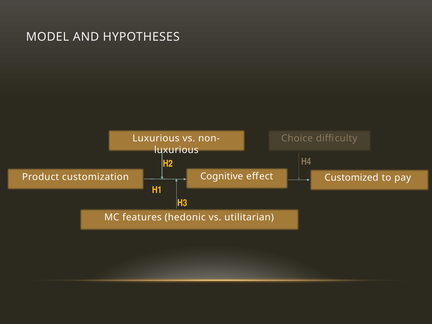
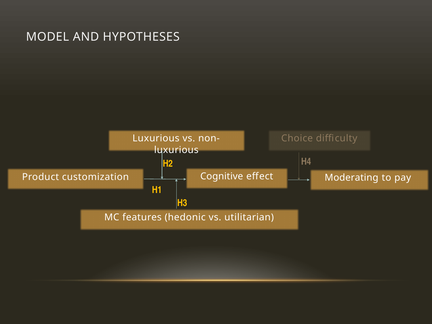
Customized: Customized -> Moderating (352, 178)
